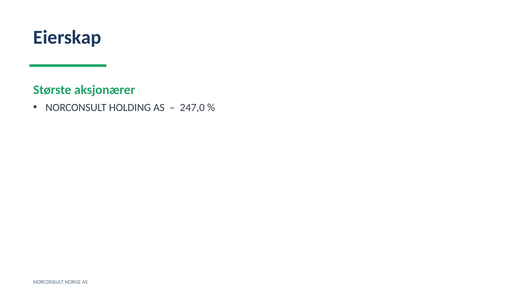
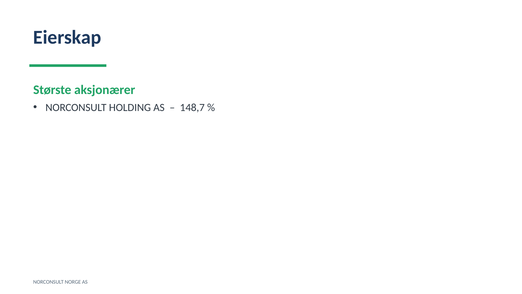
247,0: 247,0 -> 148,7 (192, 107)
